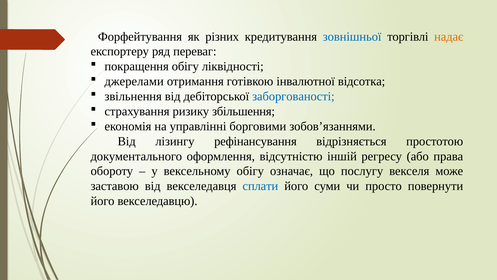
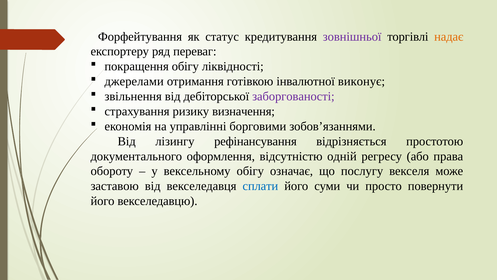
різних: різних -> статус (222, 37)
зовнішньої colour: blue -> purple (352, 37)
відсотка: відсотка -> виконує (362, 81)
заборгованості colour: blue -> purple (293, 96)
збільшення: збільшення -> визначення (244, 111)
іншій: іншій -> одній (342, 156)
